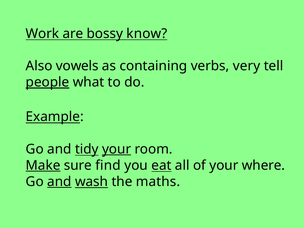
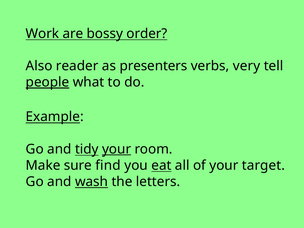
know: know -> order (147, 34)
vowels: vowels -> reader (77, 66)
containing: containing -> presenters (153, 66)
Make underline: present -> none (43, 165)
where: where -> target (263, 165)
and underline: present -> none (59, 182)
maths: maths -> letters (158, 182)
